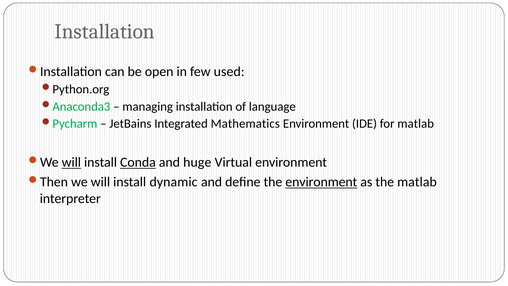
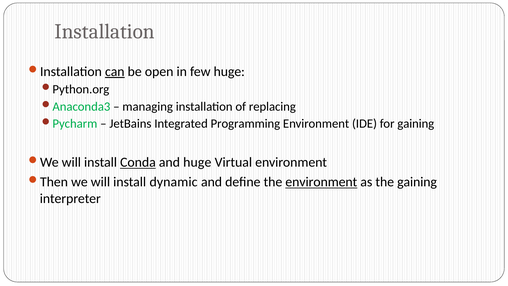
can underline: none -> present (115, 71)
few used: used -> huge (229, 71)
language: language -> replacing (272, 106)
Mathematics: Mathematics -> Programming (245, 124)
for matlab: matlab -> gaining (416, 124)
will underline: present -> none (71, 162)
the matlab: matlab -> gaining (417, 182)
